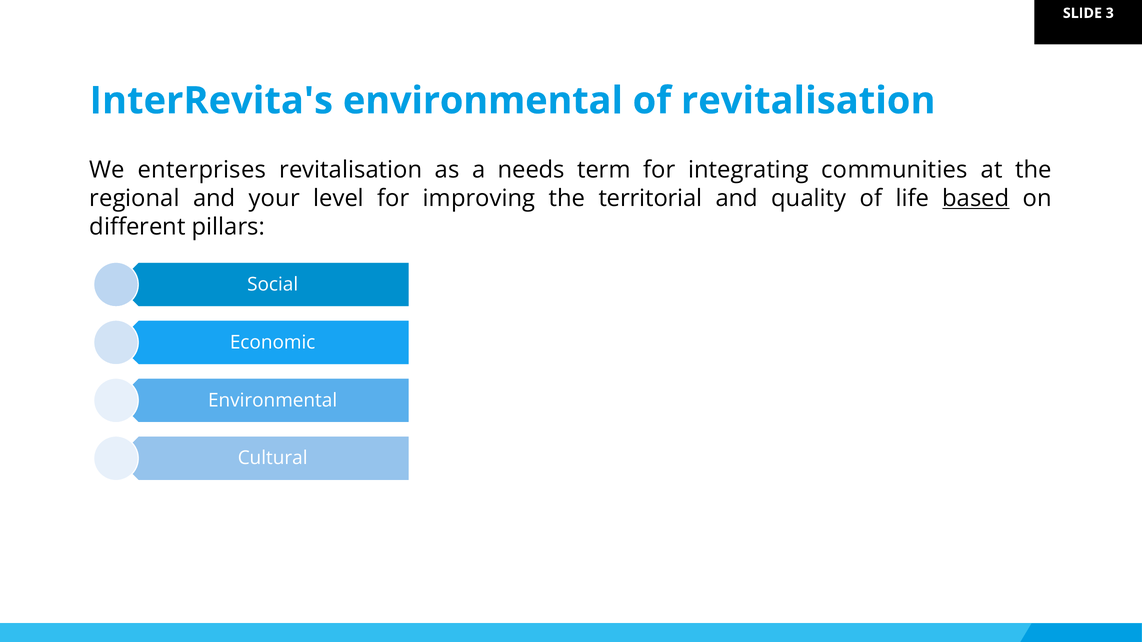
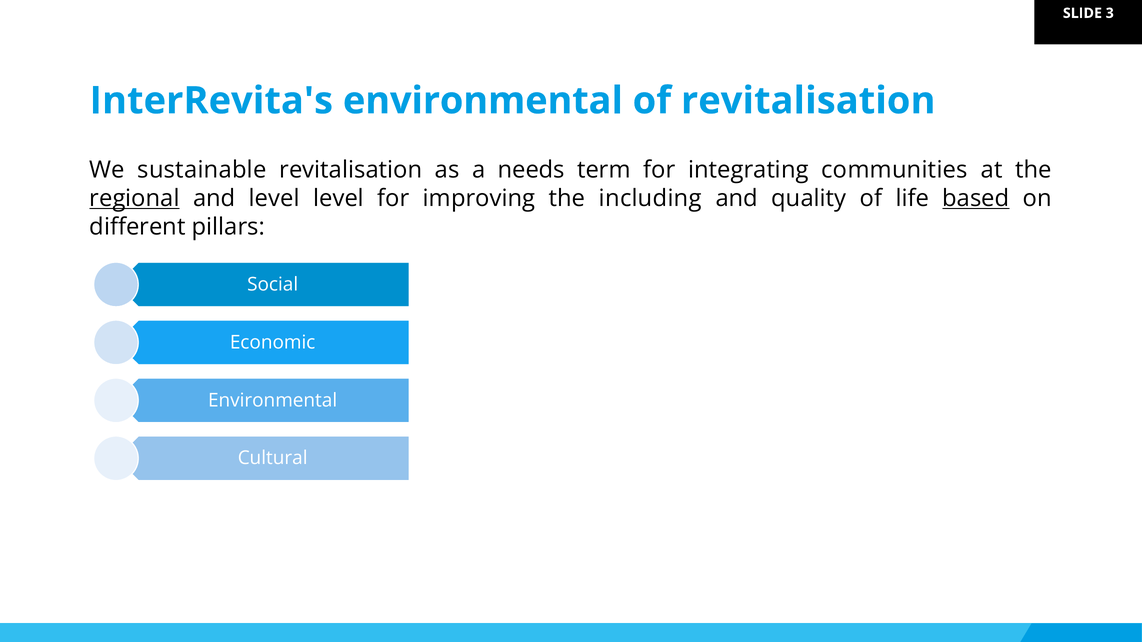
enterprises: enterprises -> sustainable (202, 170)
regional underline: none -> present (135, 198)
and your: your -> level (274, 198)
territorial: territorial -> including (650, 198)
